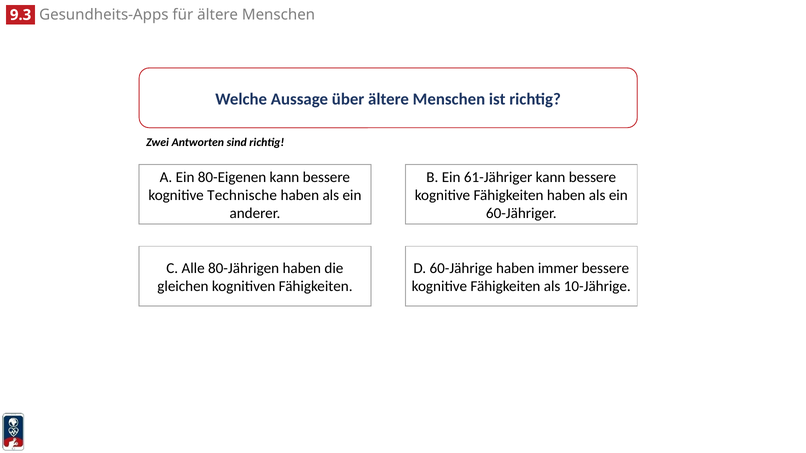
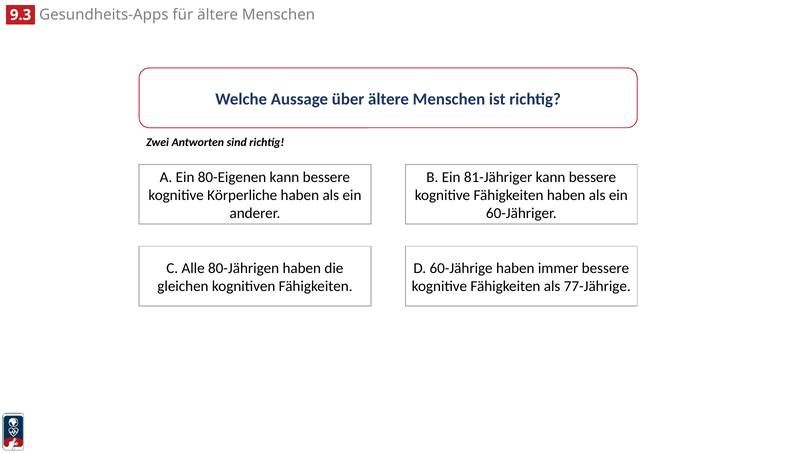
61-Jähriger: 61-Jähriger -> 81-Jähriger (498, 177)
Technische: Technische -> Körperliche (242, 195)
10-Jährige: 10-Jährige -> 77-Jährige (597, 286)
